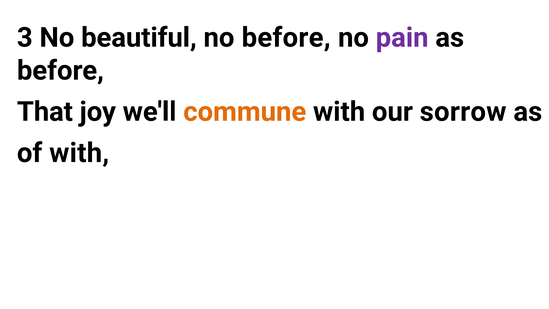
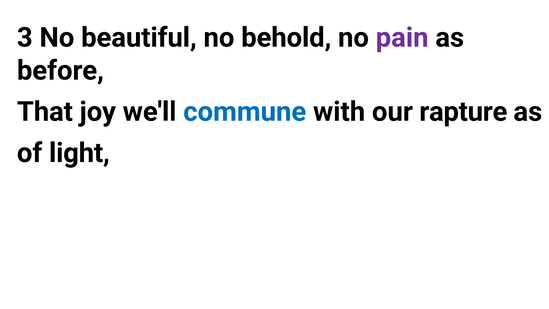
no before: before -> behold (286, 38)
commune colour: orange -> blue (245, 112)
sorrow: sorrow -> rapture (463, 112)
of with: with -> light (79, 153)
